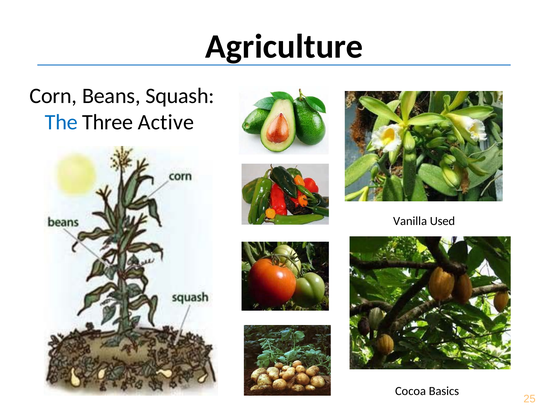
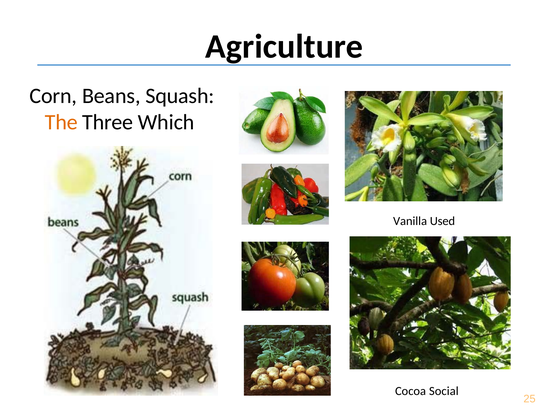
The colour: blue -> orange (61, 122)
Active: Active -> Which (166, 122)
Basics: Basics -> Social (444, 391)
